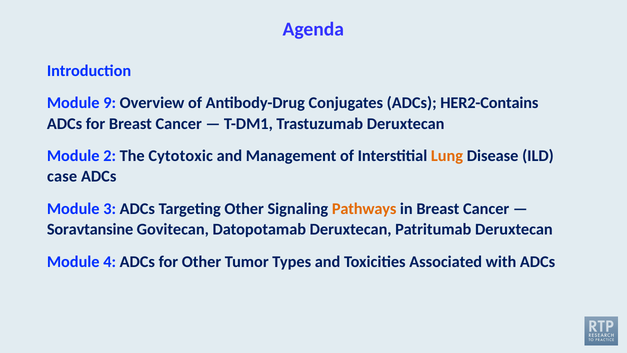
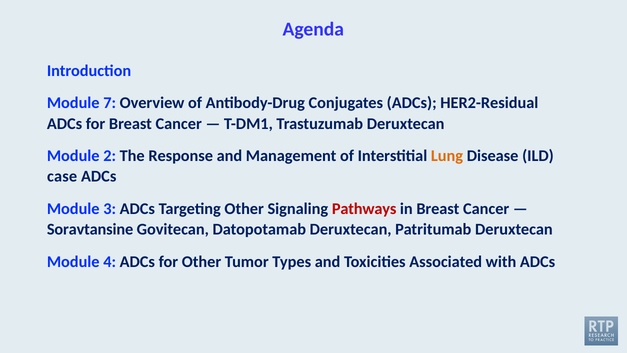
9: 9 -> 7 (110, 103)
HER2-Contains: HER2-Contains -> HER2-Residual (489, 103)
Cytotoxic: Cytotoxic -> Response (181, 156)
Pathways colour: orange -> red (364, 209)
